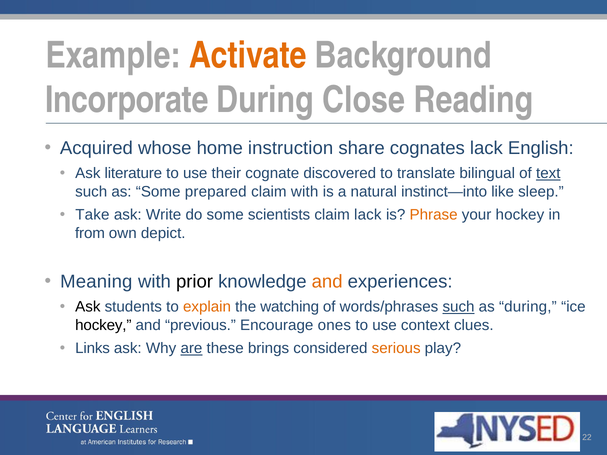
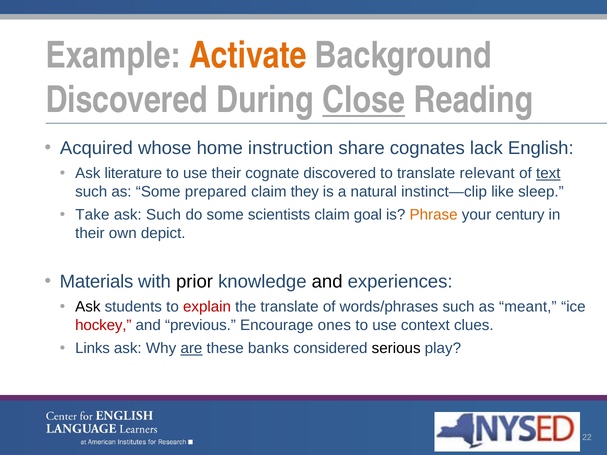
Incorporate: Incorporate -> Discovered (127, 100)
Close underline: none -> present (364, 100)
bilingual: bilingual -> relevant (487, 173)
claim with: with -> they (305, 192)
instinct—into: instinct—into -> instinct—clip (444, 192)
ask Write: Write -> Such (164, 215)
claim lack: lack -> goal (368, 215)
your hockey: hockey -> century (520, 215)
from: from -> their (90, 233)
Meaning: Meaning -> Materials (97, 282)
and colour: orange -> black (327, 282)
explain colour: orange -> red (207, 307)
the watching: watching -> translate (290, 307)
such underline: present -> none (459, 307)
as during: during -> meant (528, 307)
hockey colour: black -> red (103, 325)
brings: brings -> banks (268, 349)
serious colour: orange -> black (396, 349)
